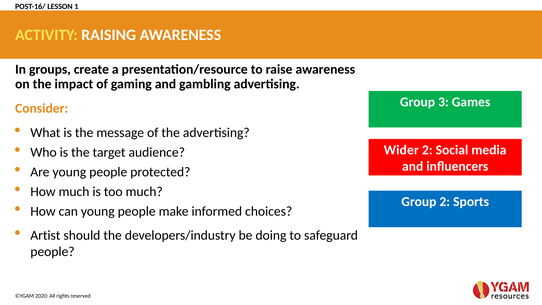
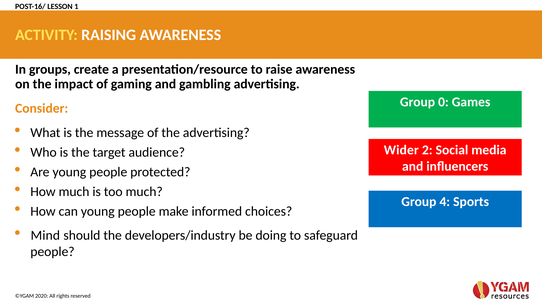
3: 3 -> 0 (443, 102)
Group 2: 2 -> 4 (445, 202)
Artist: Artist -> Mind (45, 235)
